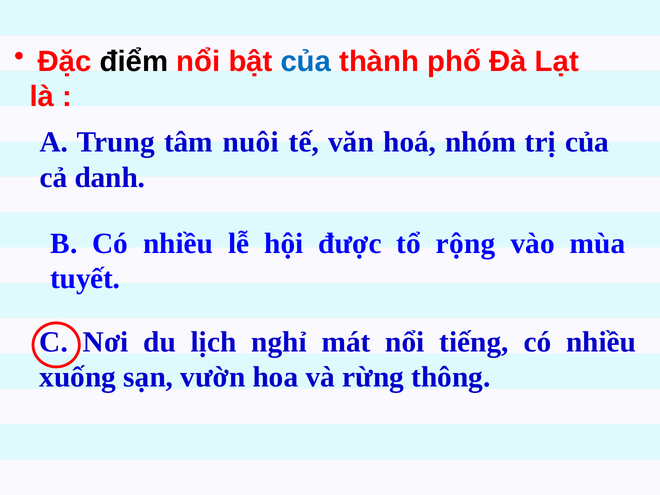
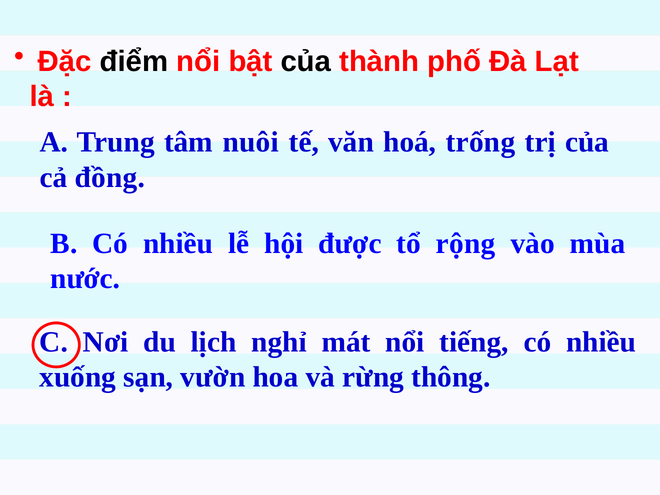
của colour: blue -> black (306, 62)
nhóm: nhóm -> trống (480, 142)
danh: danh -> đồng (110, 177)
tuyết: tuyết -> nước (85, 279)
